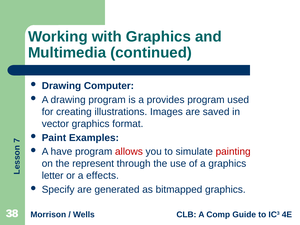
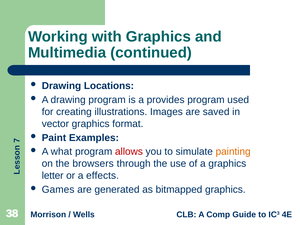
Computer: Computer -> Locations (109, 86)
have: have -> what (61, 152)
painting colour: red -> orange (233, 152)
represent: represent -> browsers (93, 164)
Specify: Specify -> Games (58, 190)
